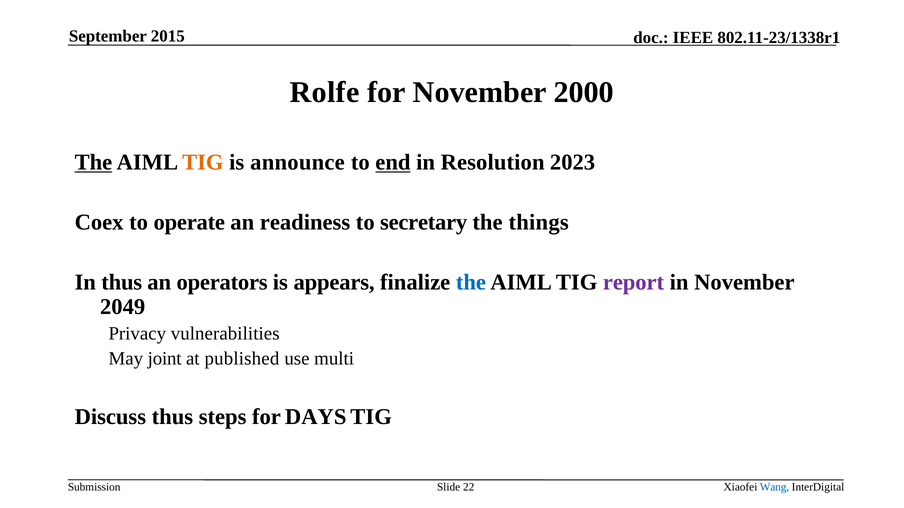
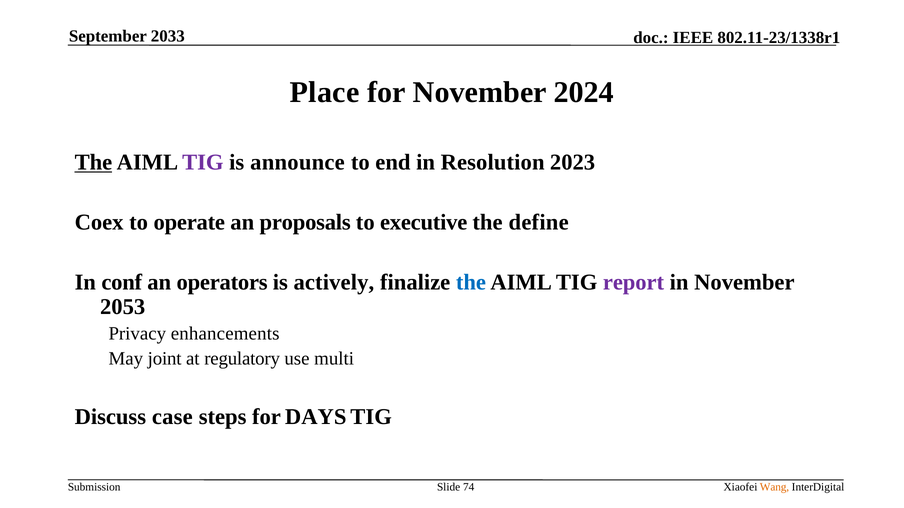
2015: 2015 -> 2033 (168, 36)
Rolfe: Rolfe -> Place (325, 92)
2000: 2000 -> 2024 (584, 92)
TIG colour: orange -> purple (203, 162)
end underline: present -> none (393, 162)
readiness: readiness -> proposals (305, 222)
secretary: secretary -> executive (424, 222)
things: things -> define (539, 222)
In thus: thus -> conf (122, 283)
appears: appears -> actively (334, 283)
2049: 2049 -> 2053 (123, 307)
vulnerabilities: vulnerabilities -> enhancements (225, 334)
published: published -> regulatory (242, 359)
Discuss thus: thus -> case (172, 417)
22: 22 -> 74 (469, 488)
Wang colour: blue -> orange (775, 488)
